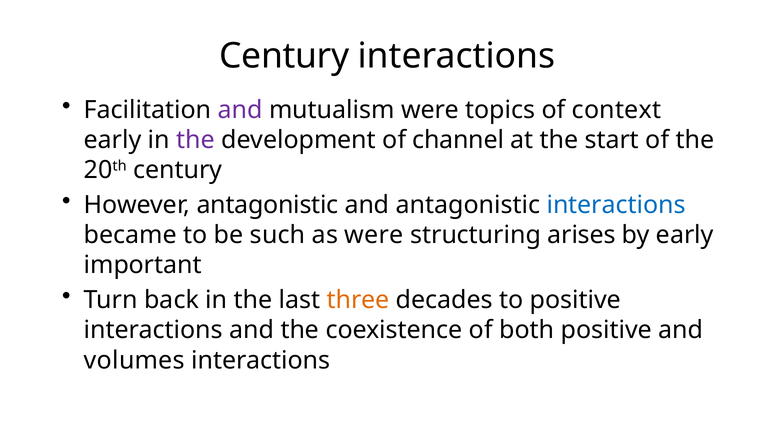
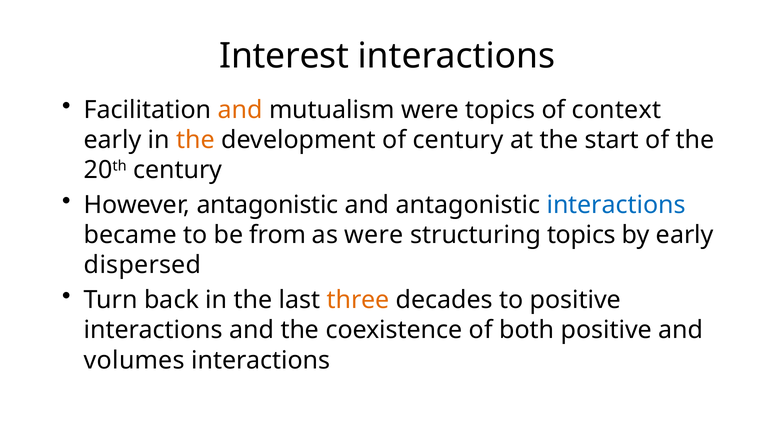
Century: Century -> Interest (284, 56)
and colour: purple -> orange (240, 110)
the colour: purple -> orange (196, 140)
of channel: channel -> century (458, 140)
such: such -> from (278, 235)
structuring arises: arises -> topics (582, 235)
important: important -> dispersed (143, 265)
